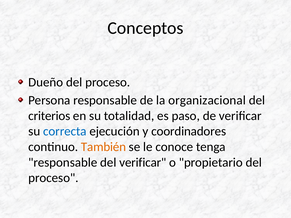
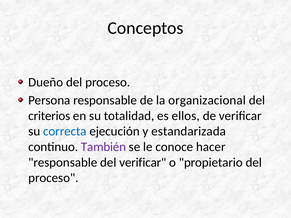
paso: paso -> ellos (186, 116)
coordinadores: coordinadores -> estandarizada (189, 131)
También colour: orange -> purple (103, 147)
tenga: tenga -> hacer (211, 147)
